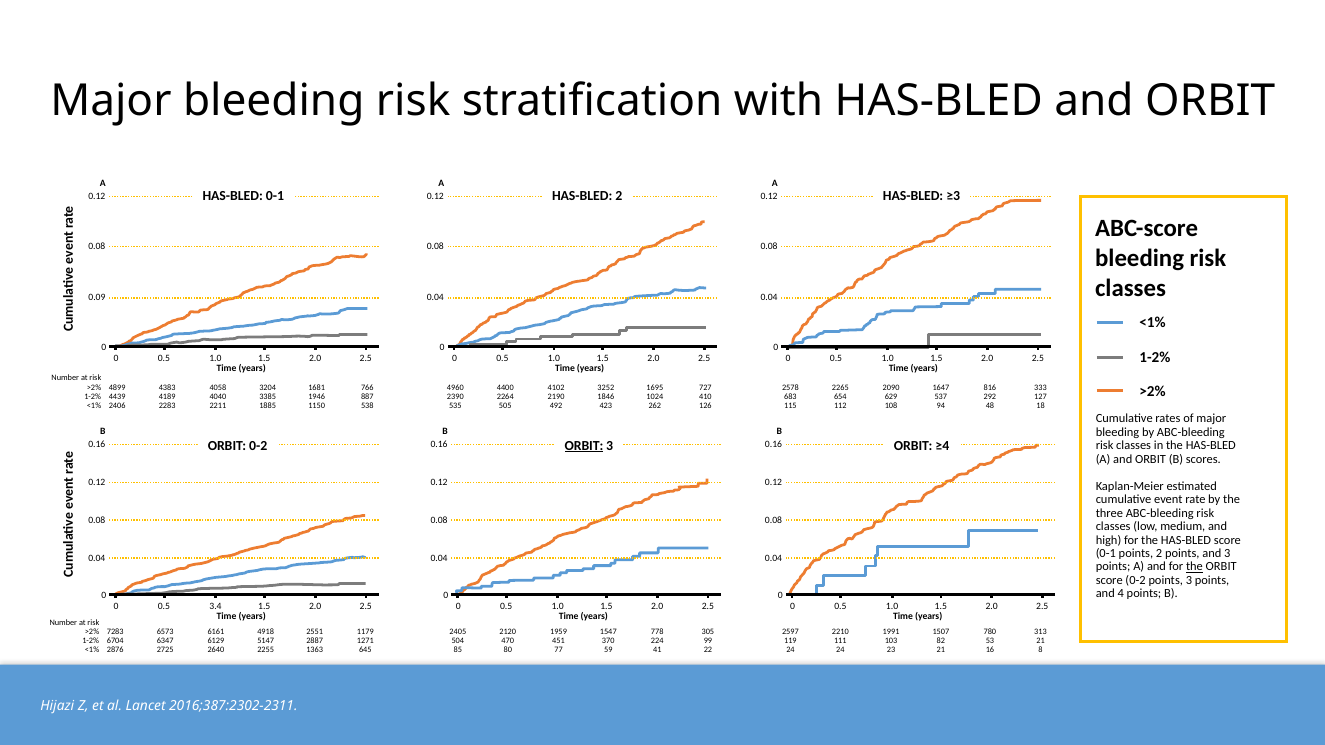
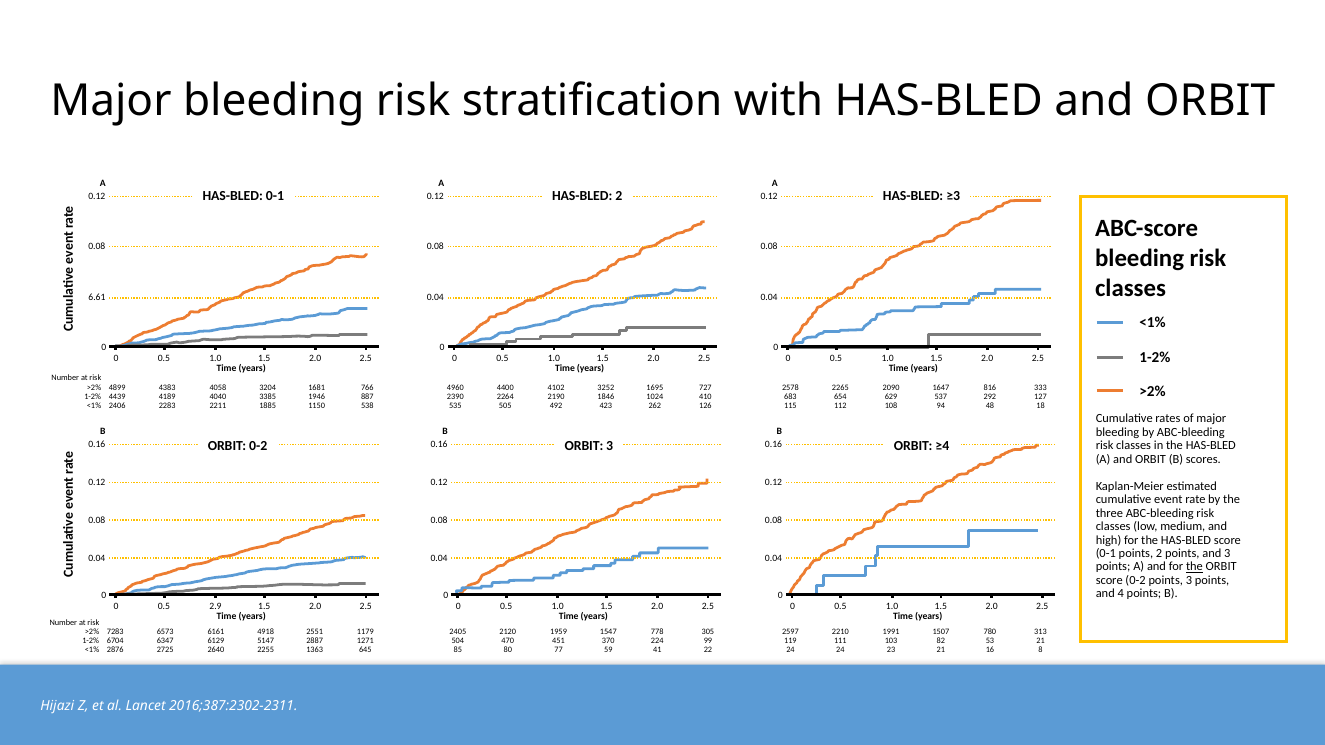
0.09: 0.09 -> 6.61 (97, 297)
ORBIT underline: present -> none (584, 446)
3.4: 3.4 -> 2.9 (216, 607)
